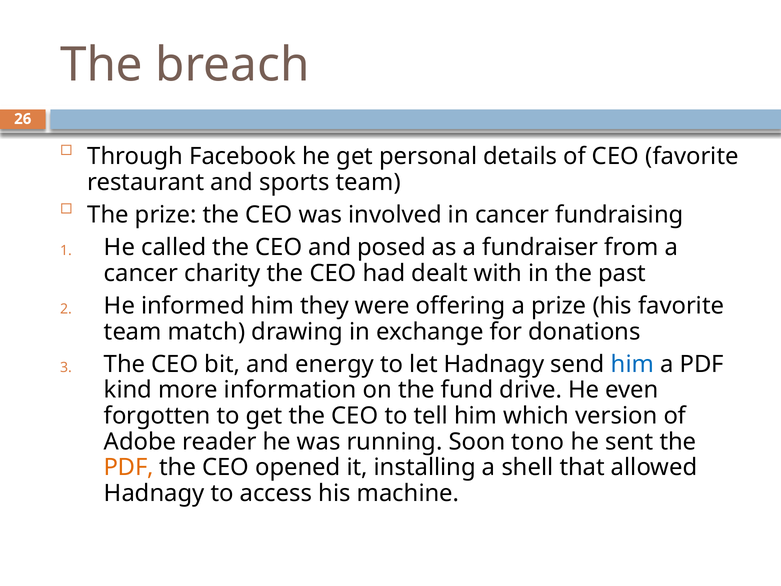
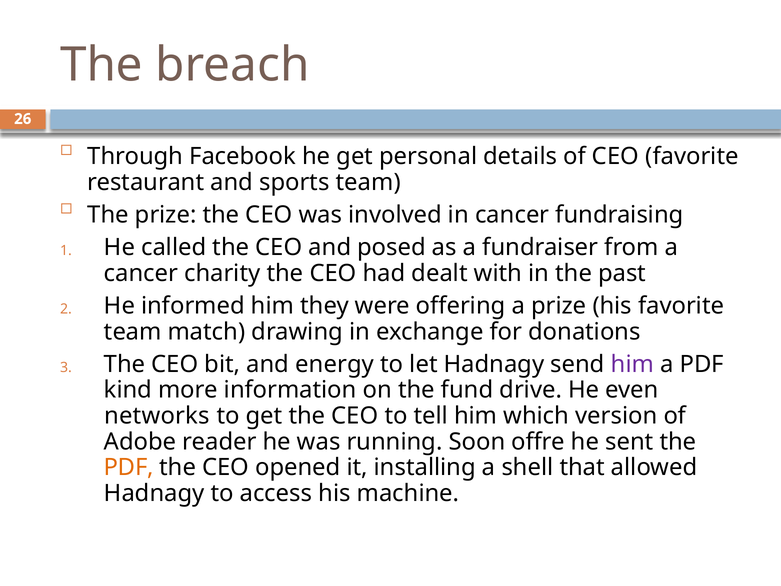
him colour: blue -> purple (632, 364)
forgotten: forgotten -> networks (157, 416)
tono: tono -> offre (538, 441)
